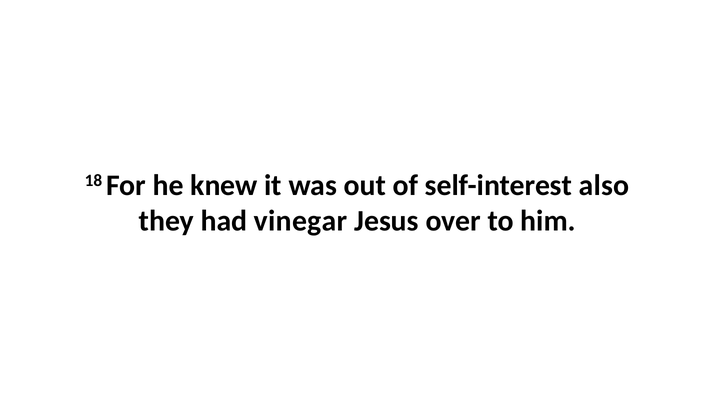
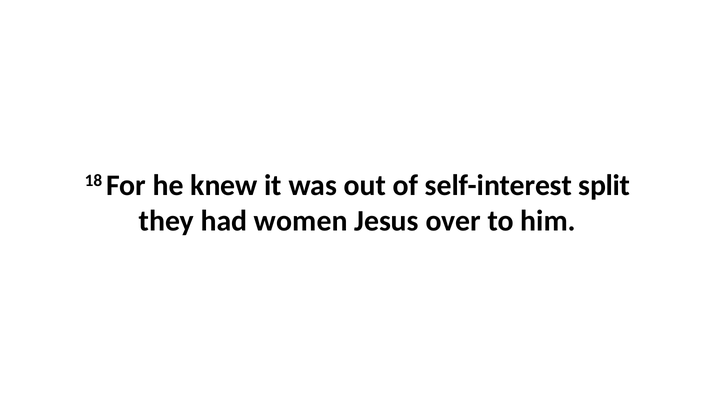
also: also -> split (604, 185)
vinegar: vinegar -> women (301, 221)
